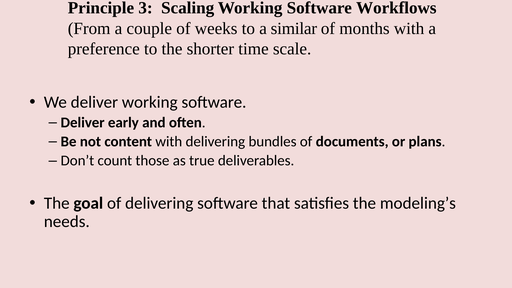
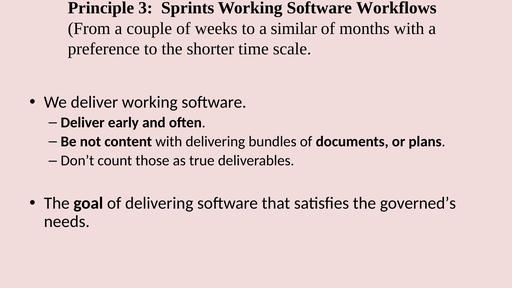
Scaling: Scaling -> Sprints (188, 8)
modeling’s: modeling’s -> governed’s (418, 203)
